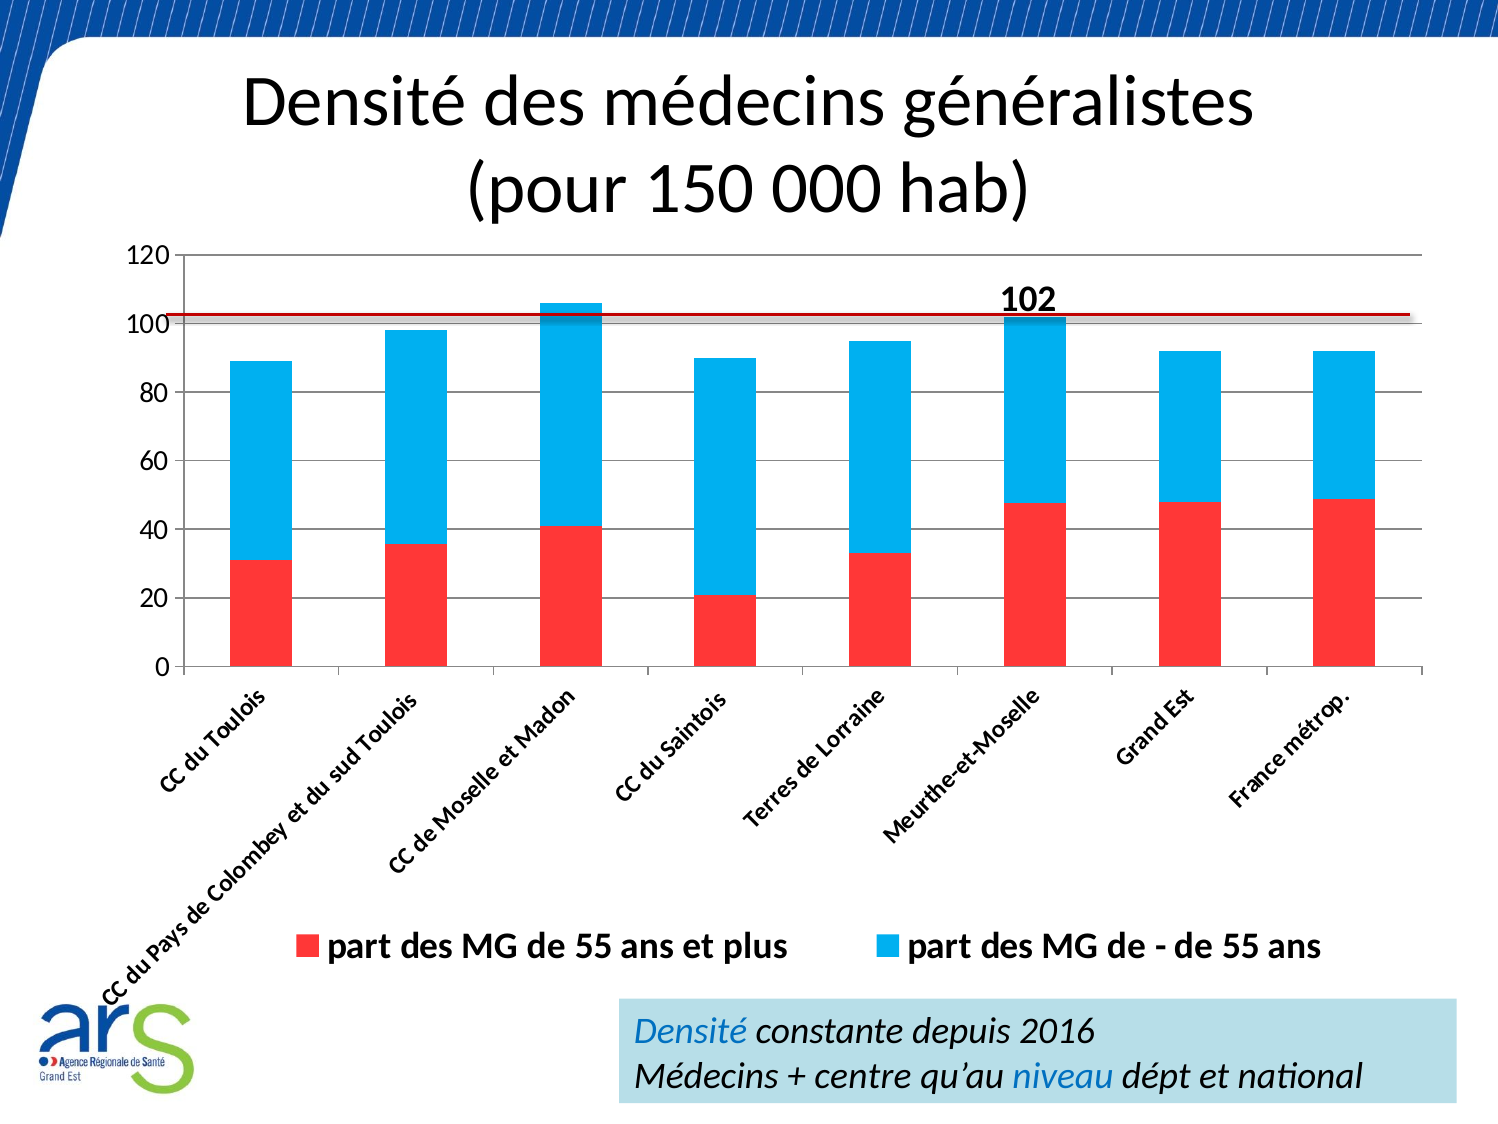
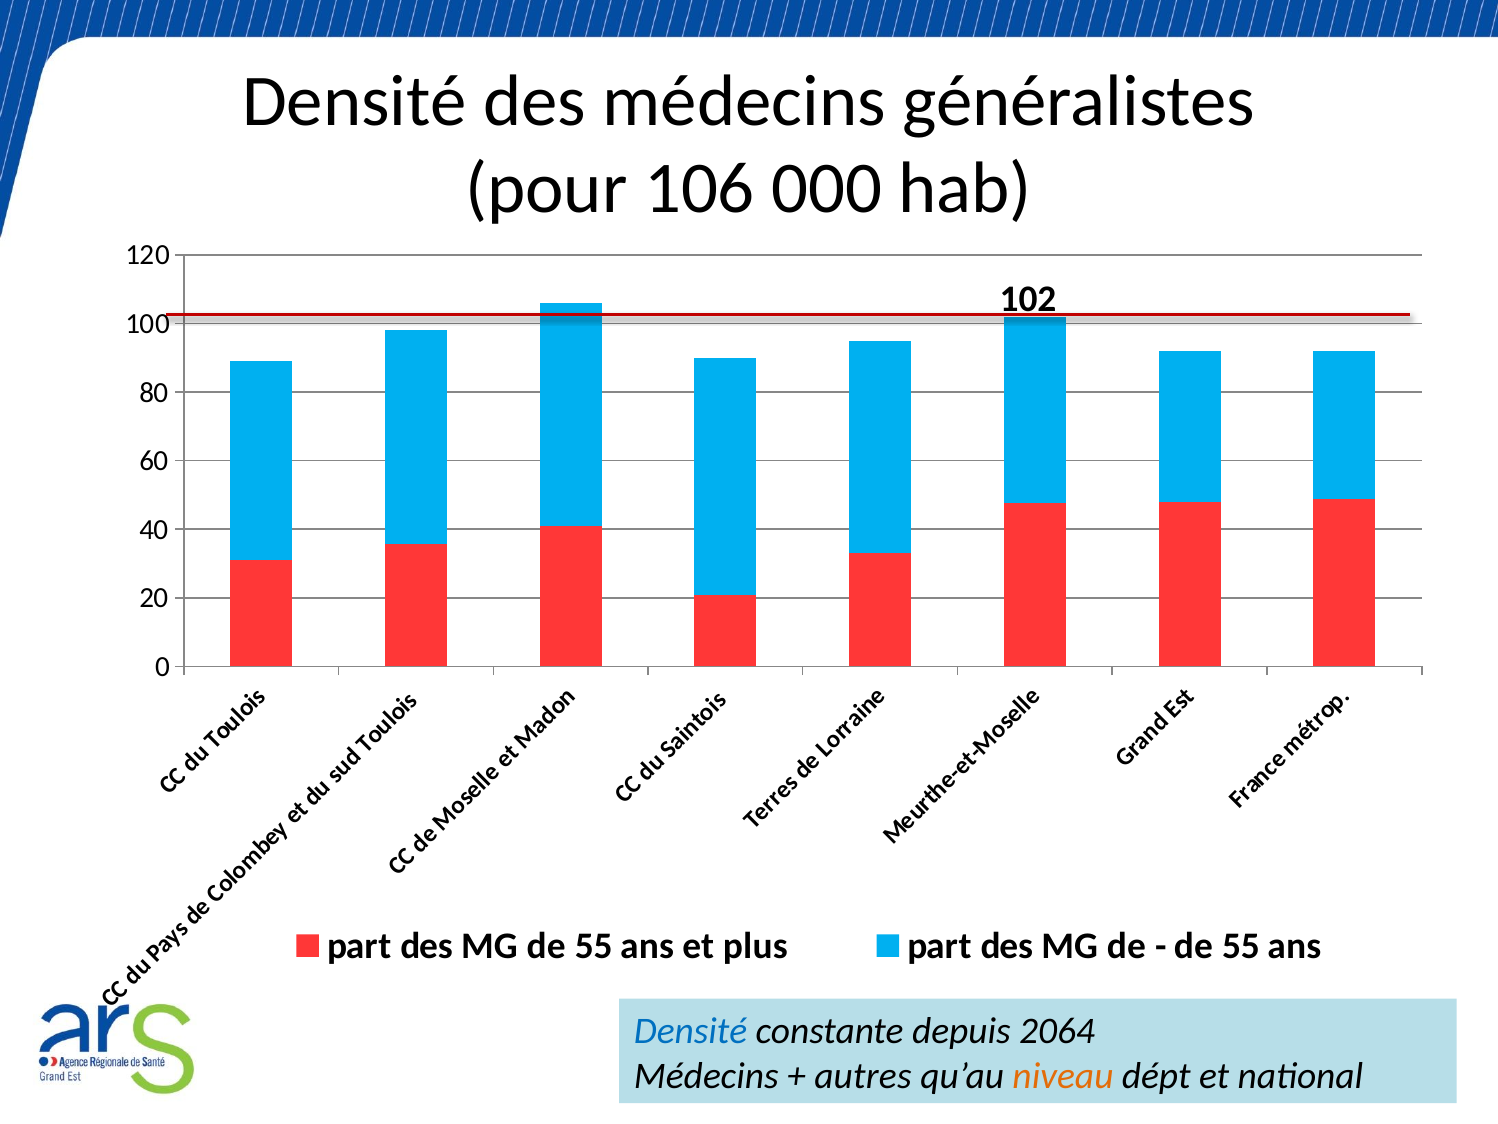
150: 150 -> 106 (700, 189)
2016: 2016 -> 2064 (1057, 1031)
centre: centre -> autres (863, 1076)
niveau colour: blue -> orange (1063, 1076)
